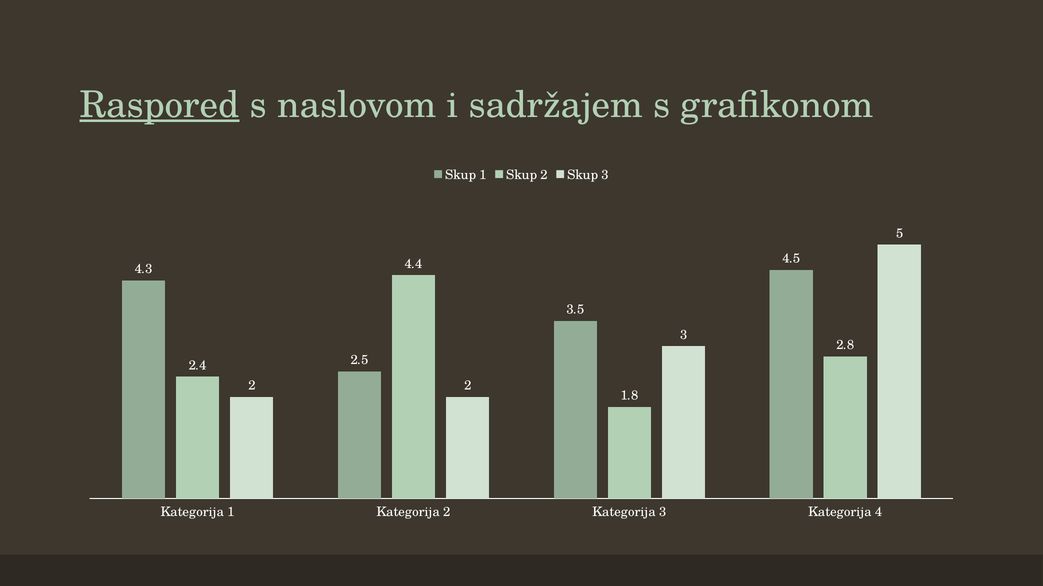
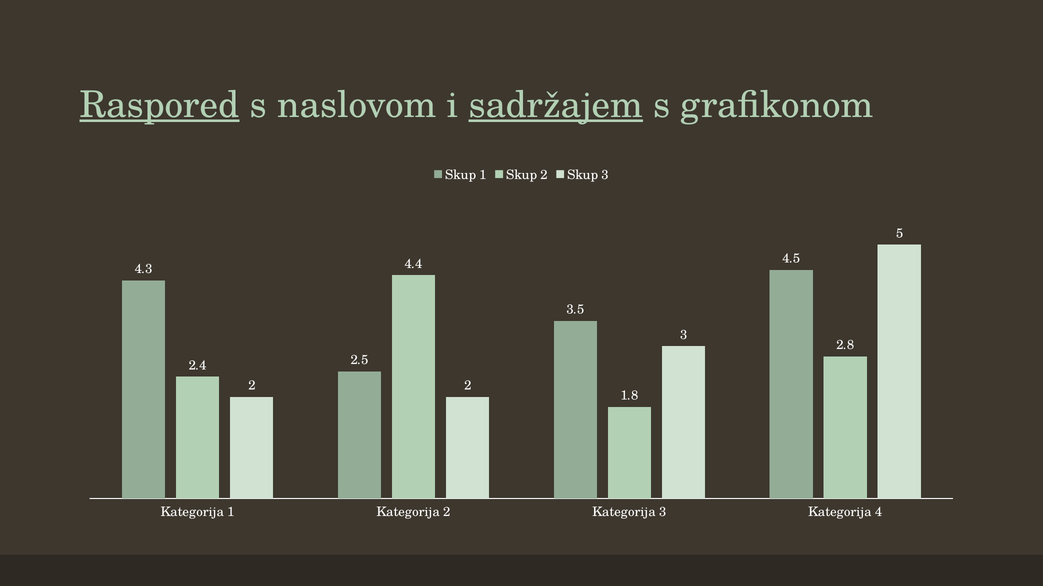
sadržajem underline: none -> present (556, 105)
